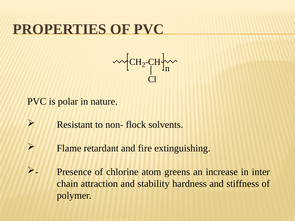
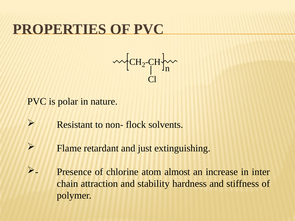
fire: fire -> just (145, 148)
greens: greens -> almost (177, 172)
